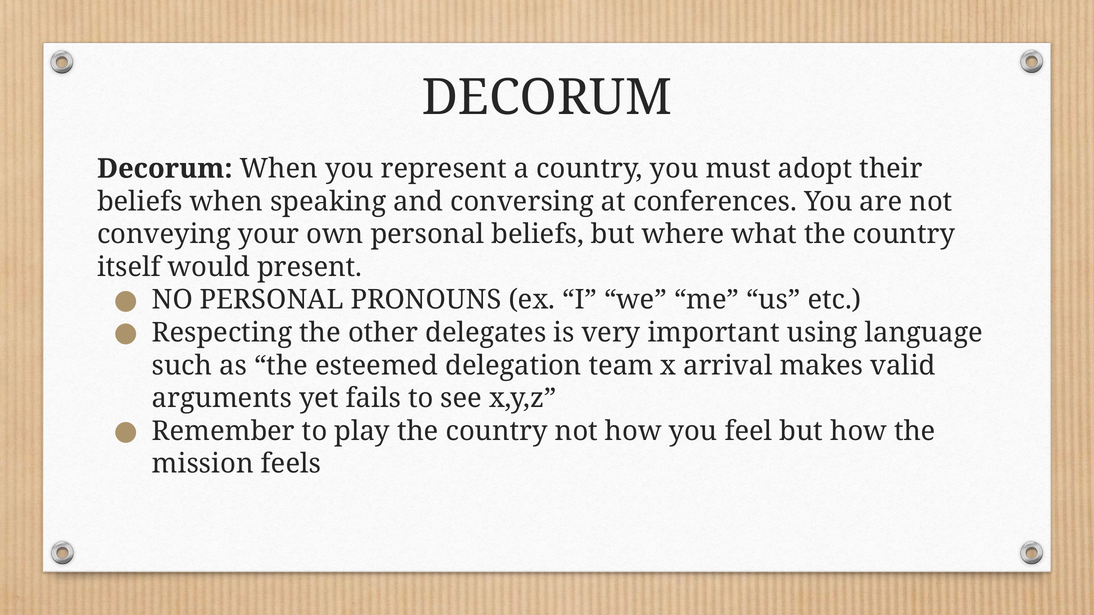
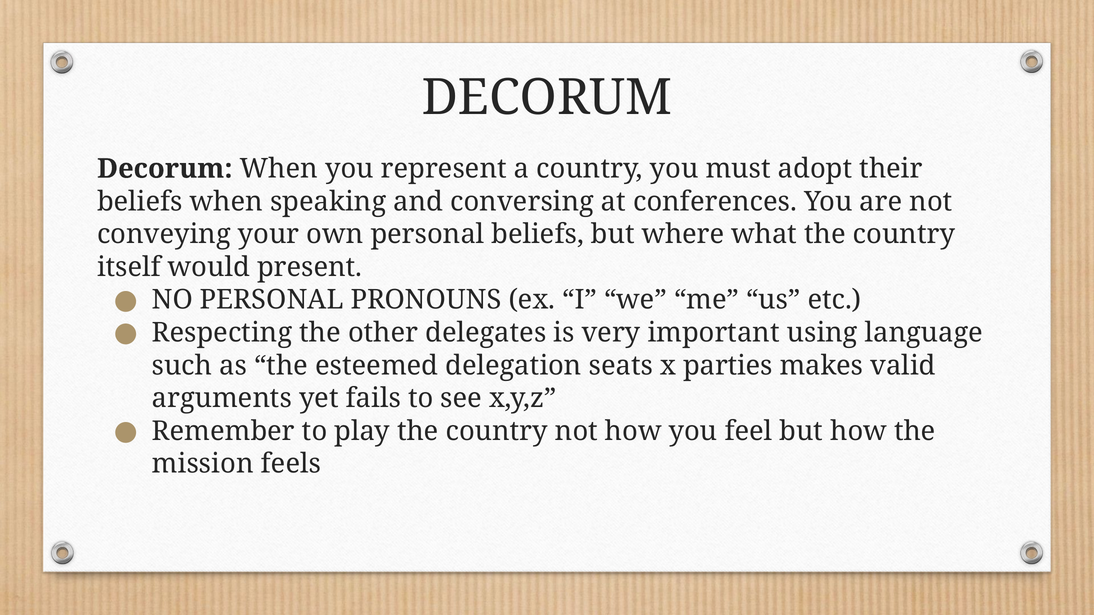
team: team -> seats (621, 366)
arrival: arrival -> parties (728, 366)
